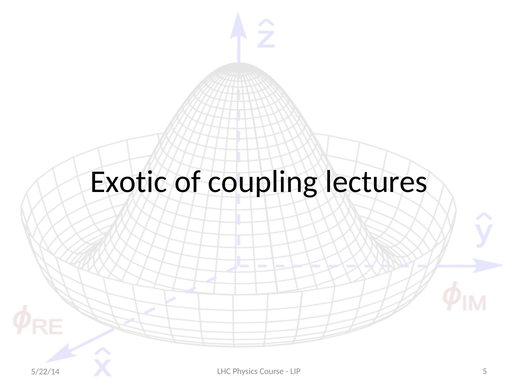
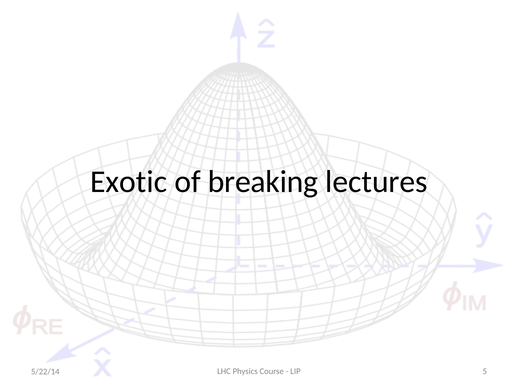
coupling: coupling -> breaking (263, 181)
